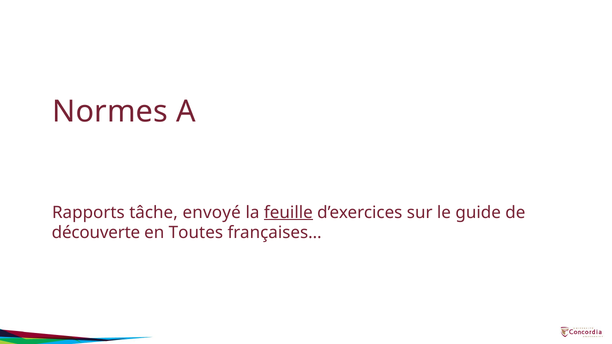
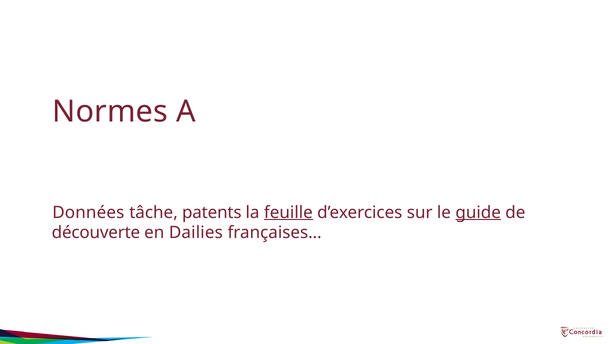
Rapports: Rapports -> Données (88, 213)
envoyé: envoyé -> patents (212, 213)
guide underline: none -> present (478, 213)
Toutes: Toutes -> Dailies (196, 233)
